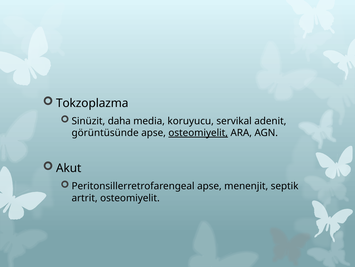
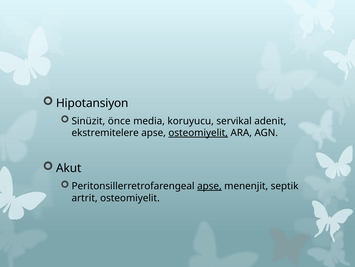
Tokzoplazma: Tokzoplazma -> Hipotansiyon (92, 103)
daha: daha -> önce (119, 121)
görüntüsünde: görüntüsünde -> ekstremitelere (105, 133)
apse underline: none -> present (209, 186)
